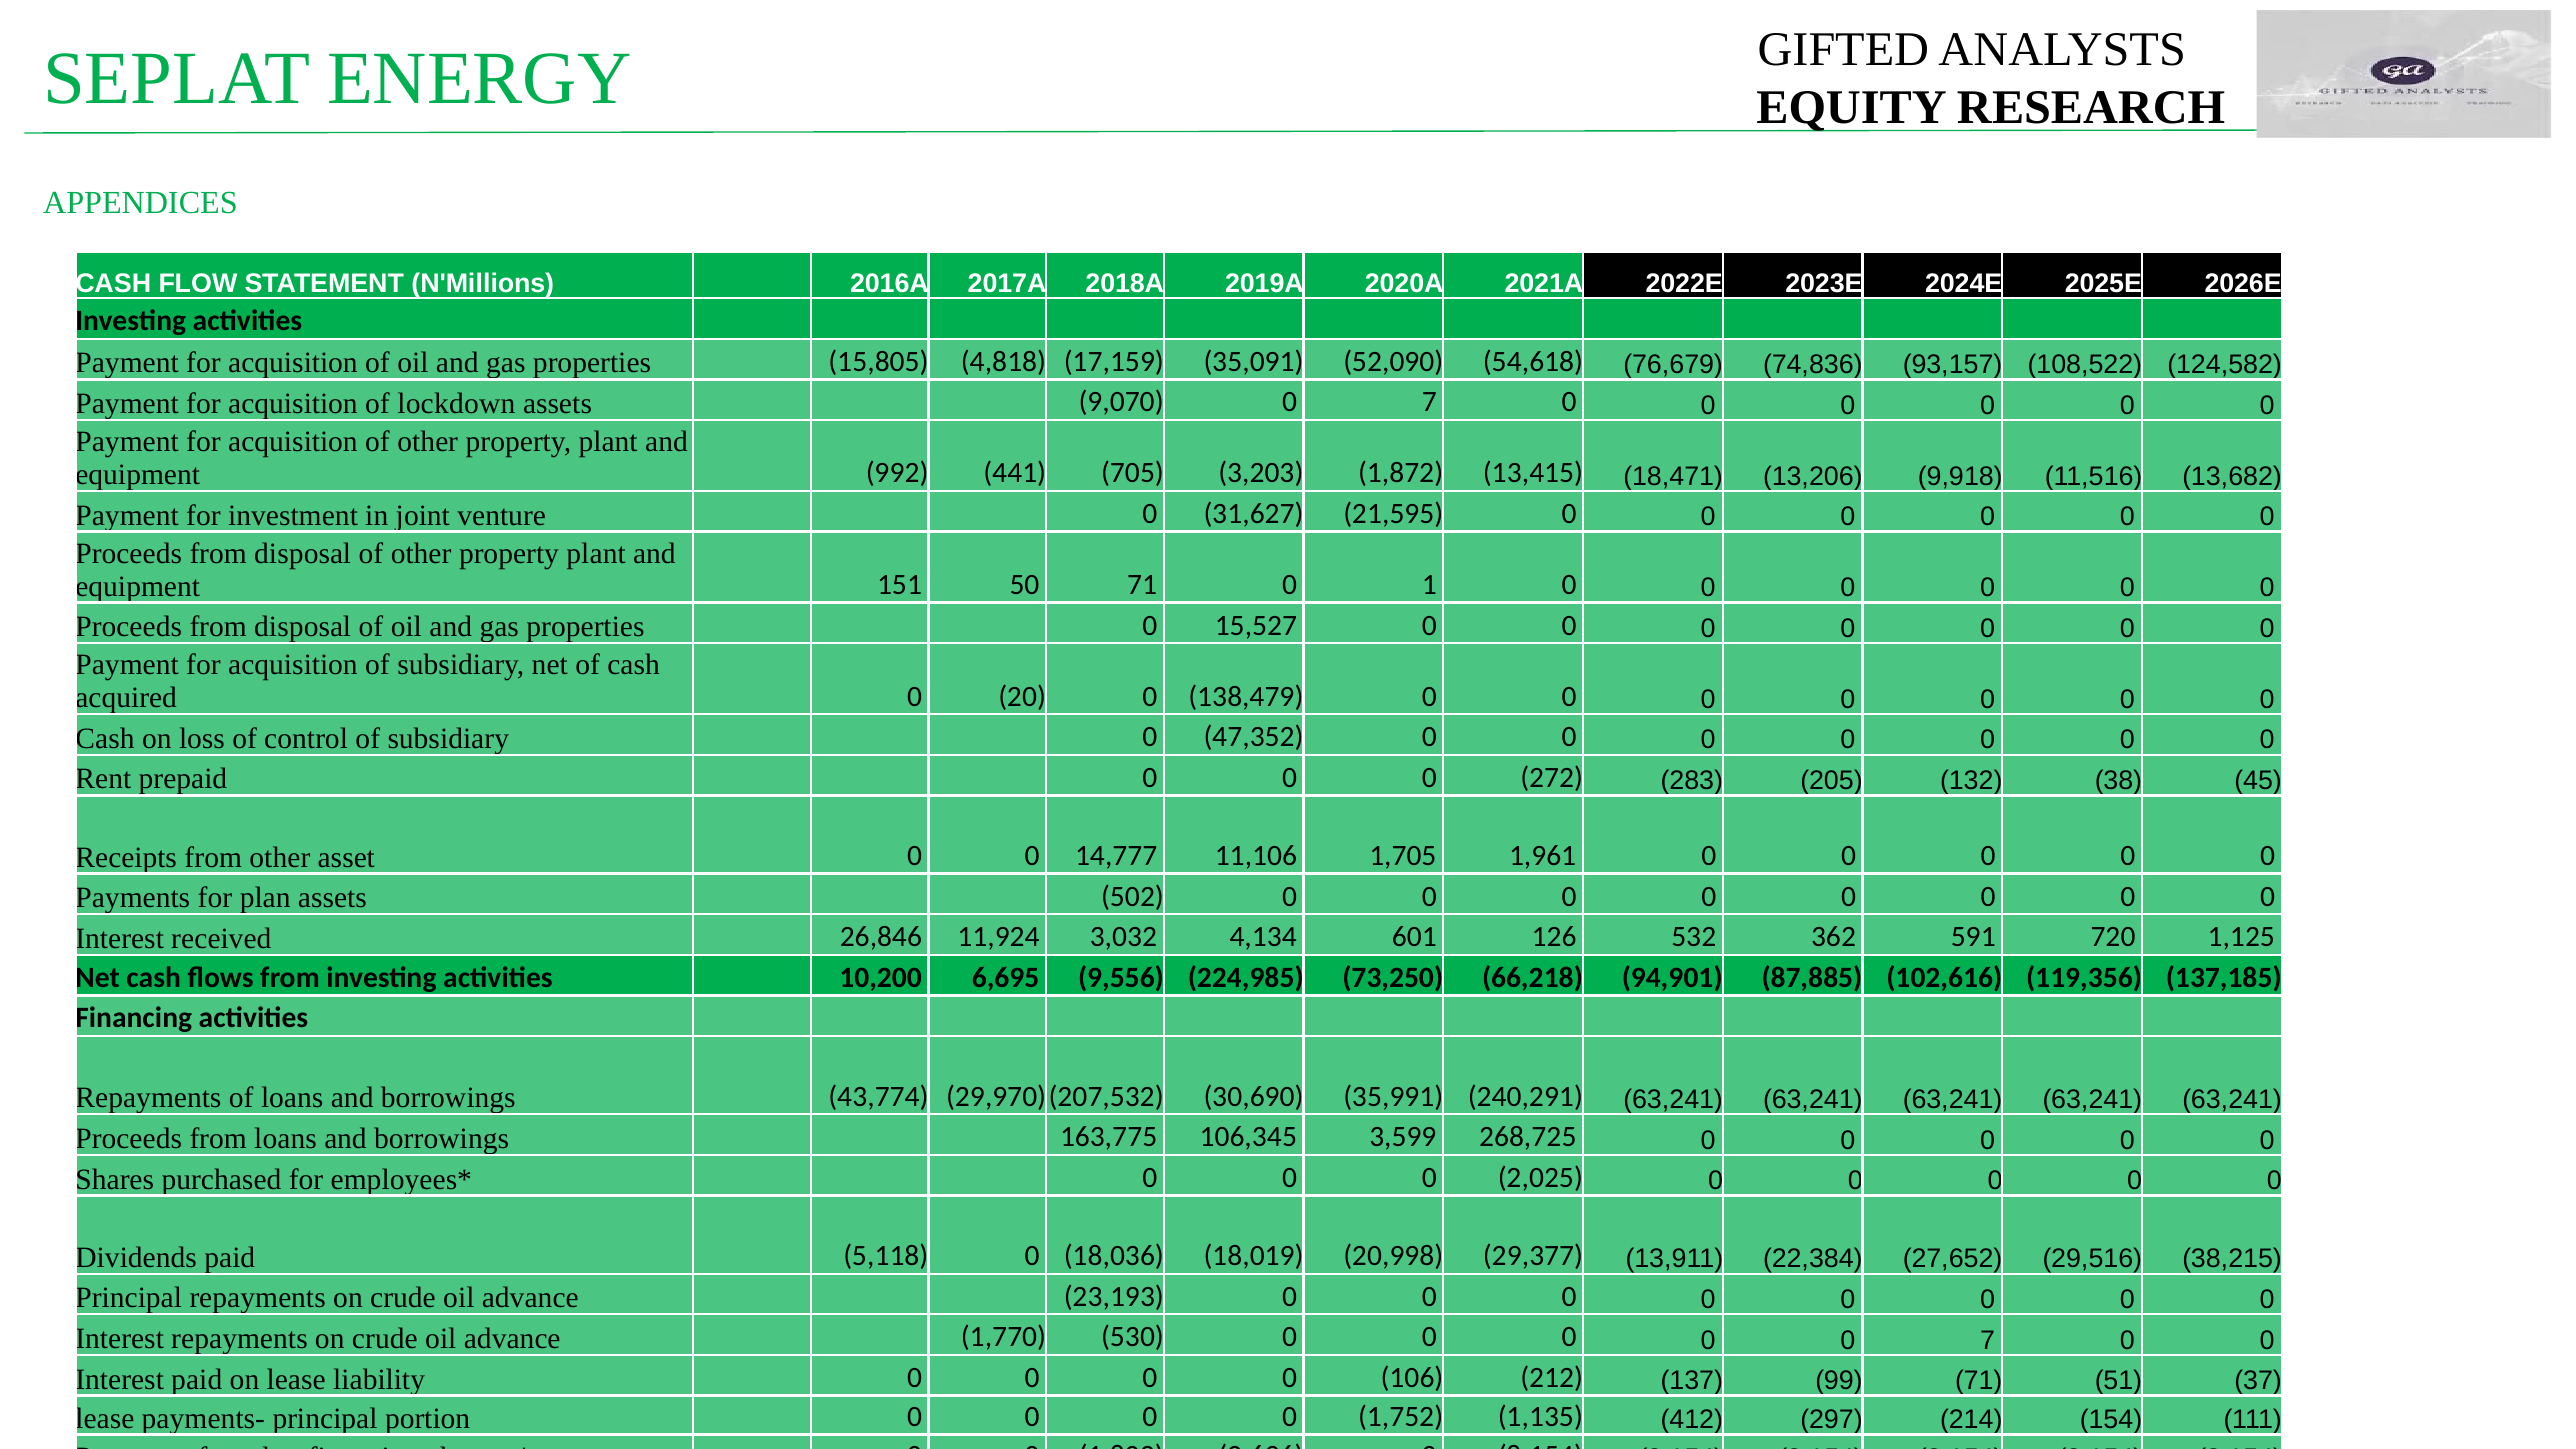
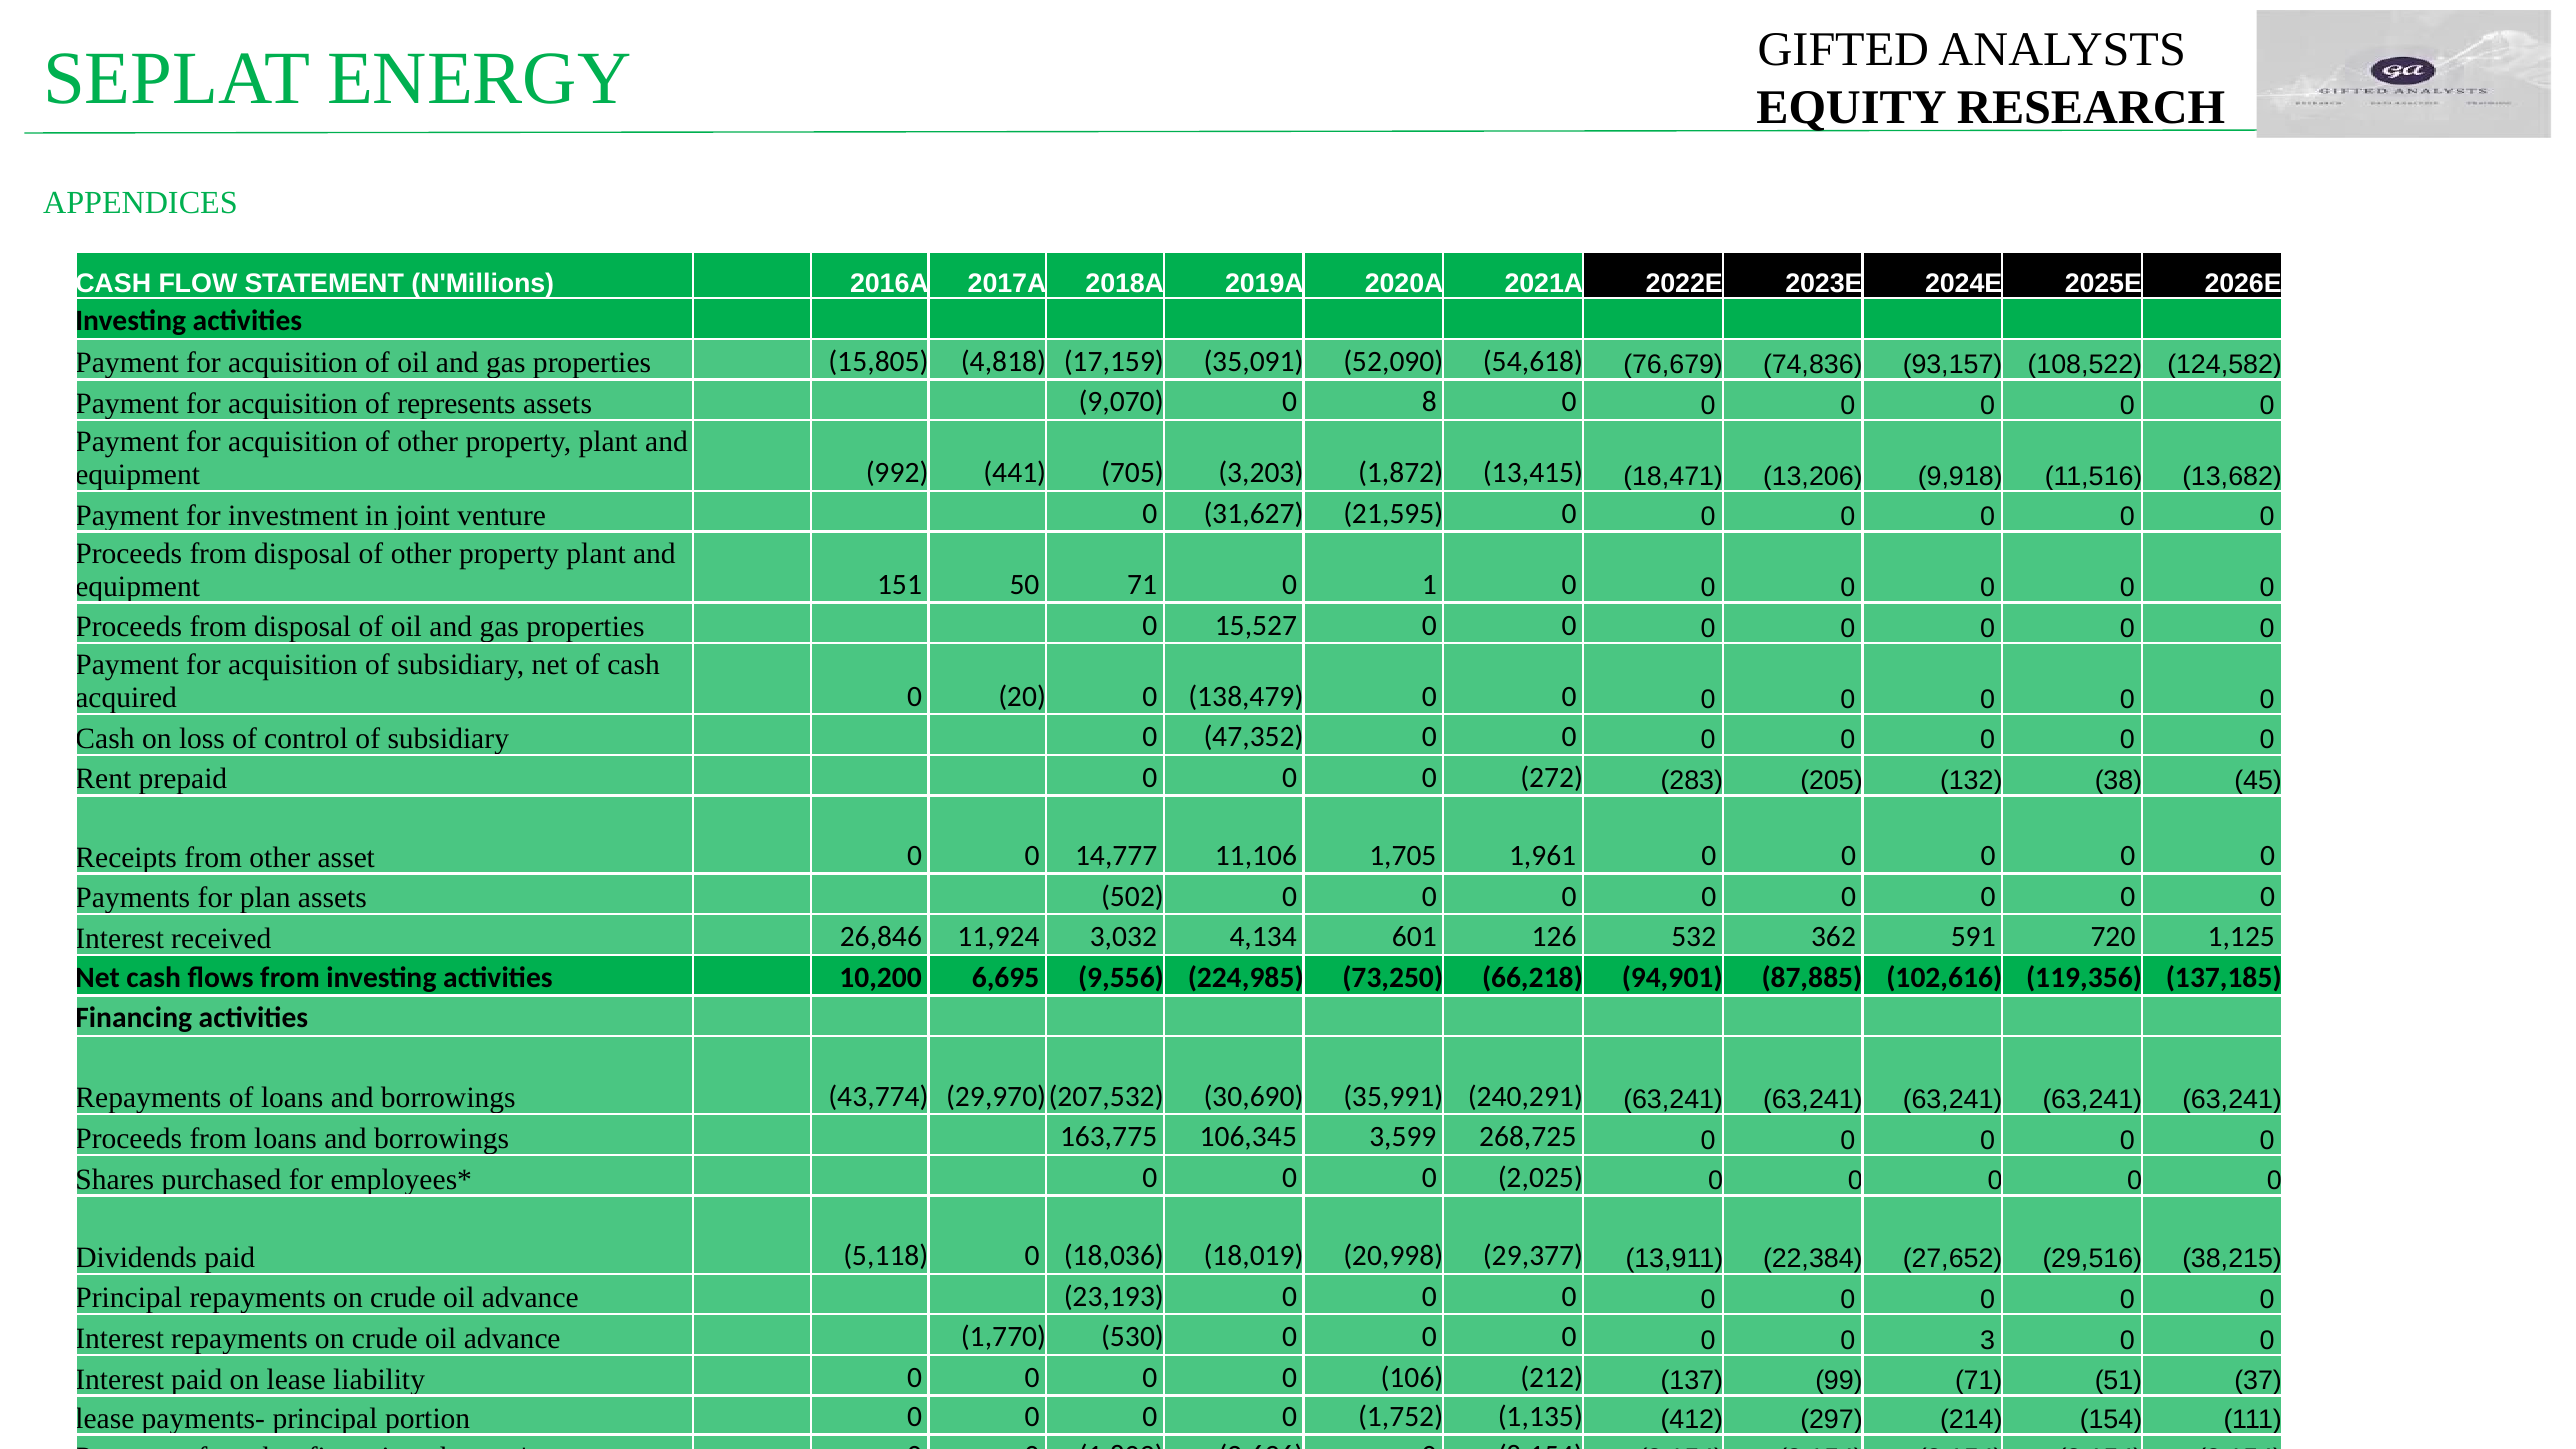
lockdown: lockdown -> represents (457, 404)
9,070 0 7: 7 -> 8 (1429, 402)
0 0 7: 7 -> 3 (1988, 1340)
